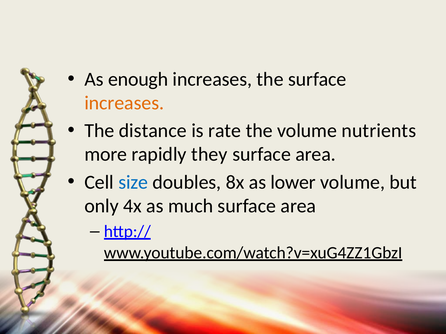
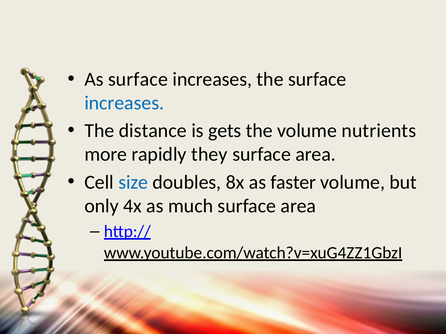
As enough: enough -> surface (138, 79)
increases colour: orange -> blue (124, 103)
rate: rate -> gets (225, 131)
lower: lower -> faster (293, 182)
